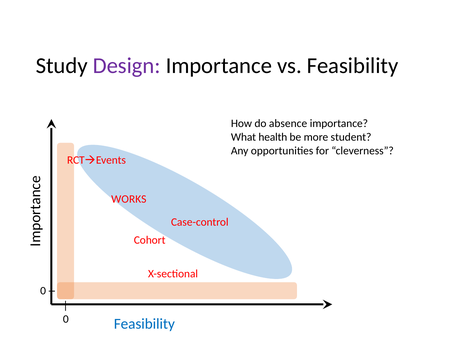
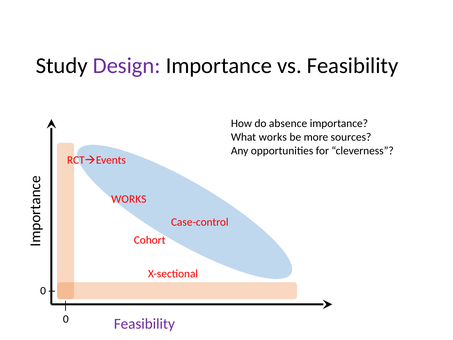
What health: health -> works (273, 137)
student: student -> sources (351, 137)
Feasibility colour: blue -> purple (144, 324)
